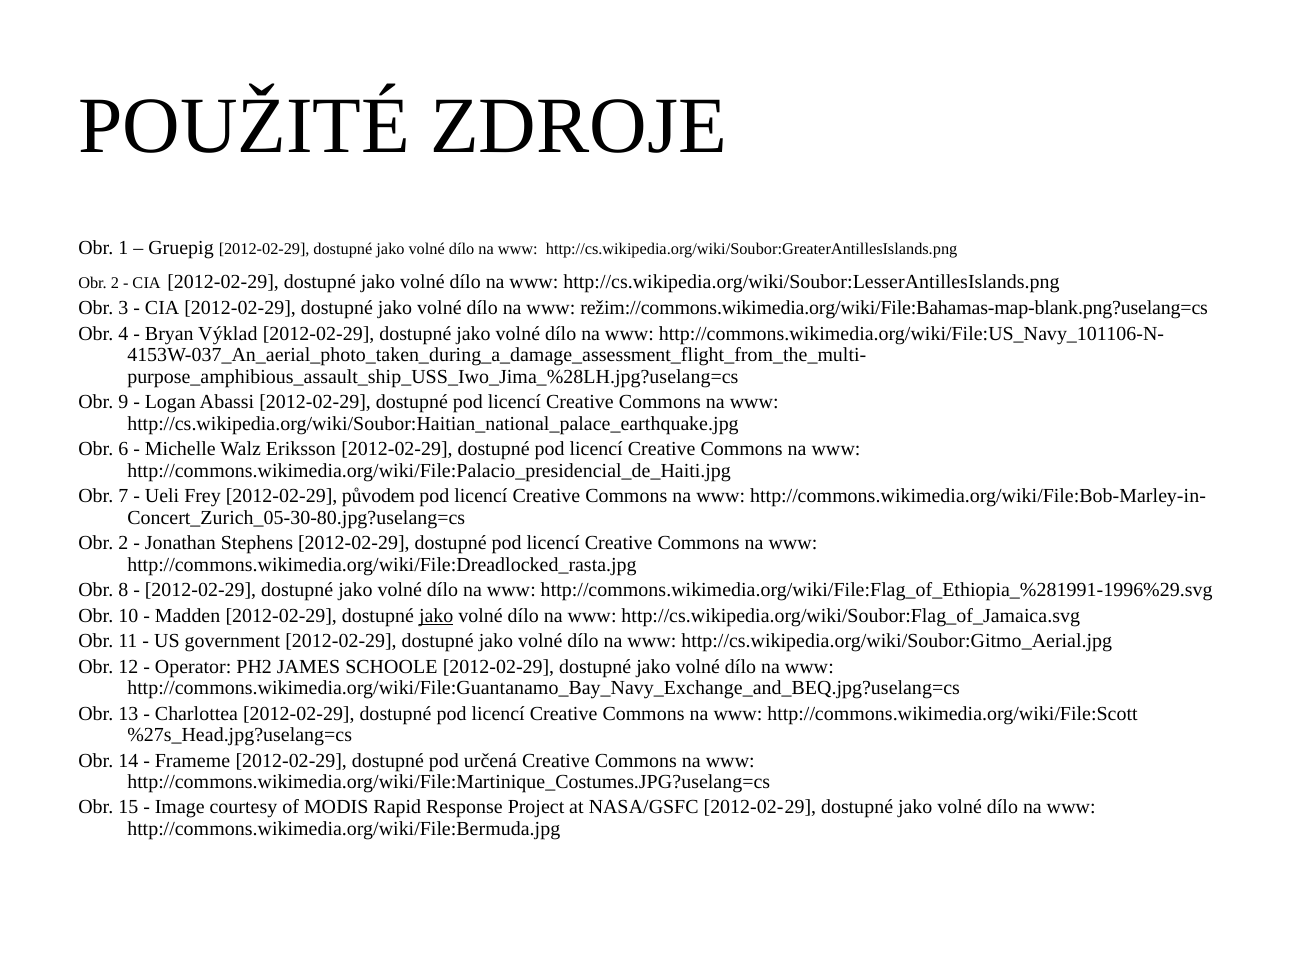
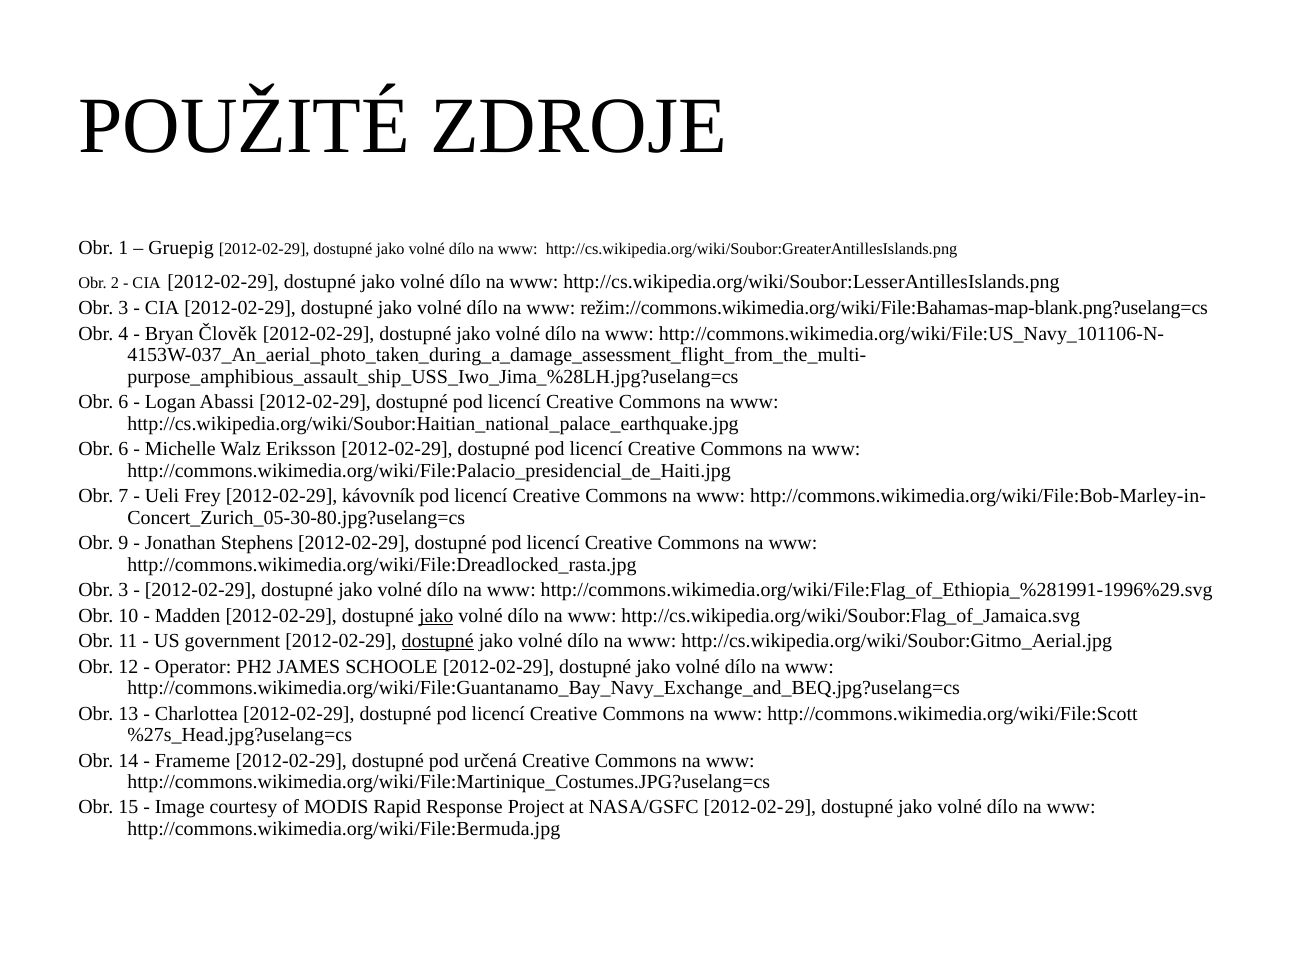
Výklad: Výklad -> Člověk (228, 334)
9: 9 -> 6 (123, 402)
původem: původem -> kávovník (378, 496)
2: 2 -> 9 (123, 543)
8: 8 -> 3 (123, 590)
dostupné underline: none -> present (438, 641)
